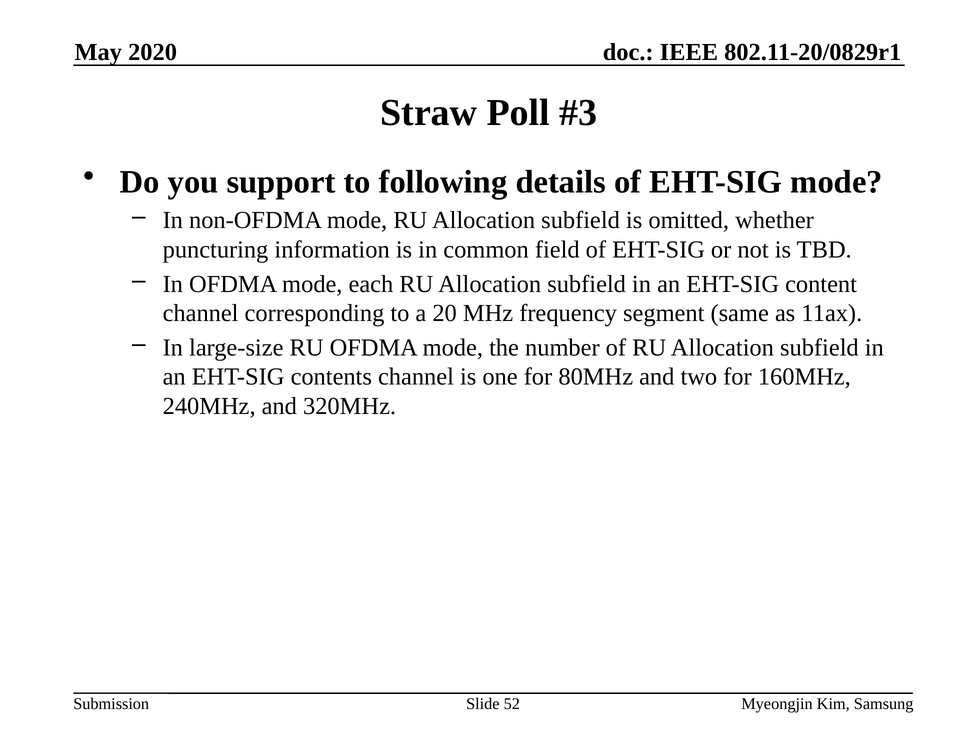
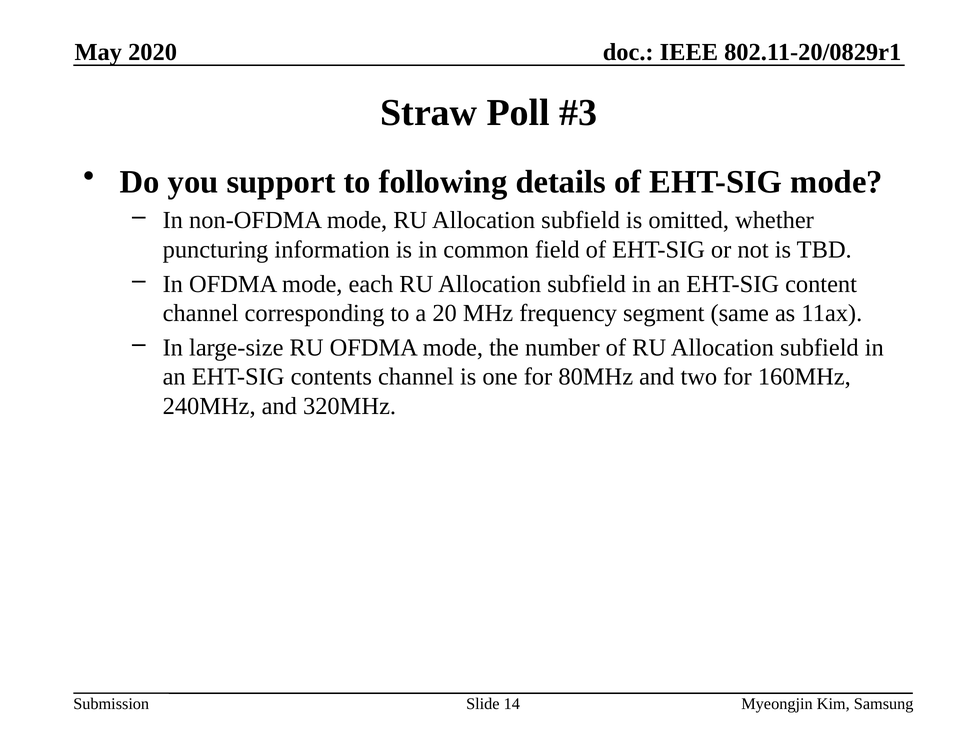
52: 52 -> 14 (512, 703)
